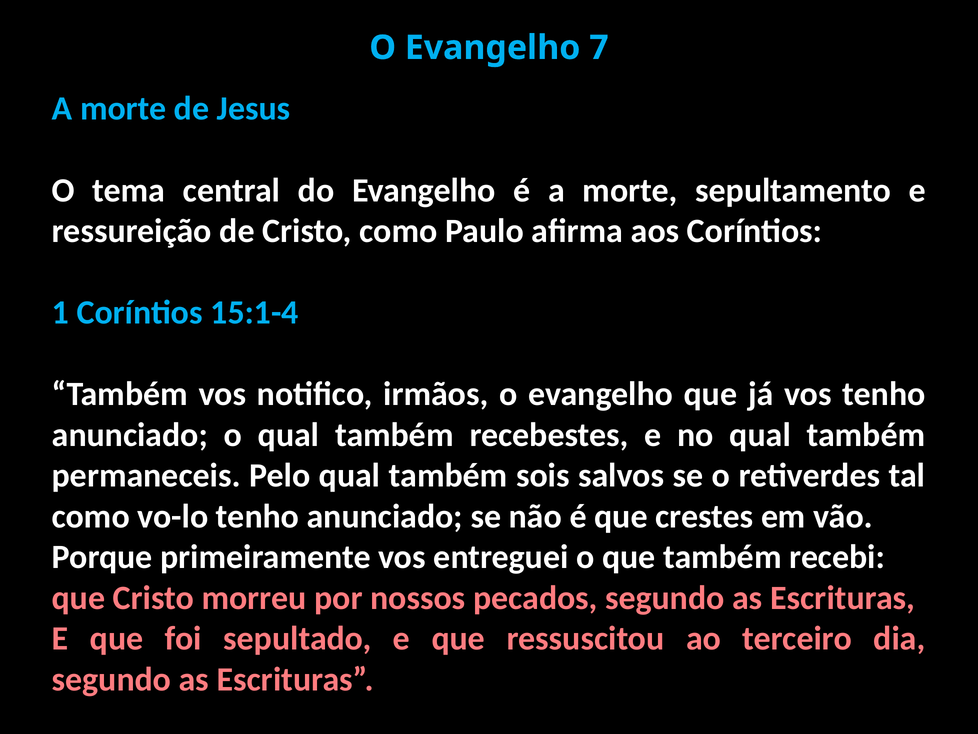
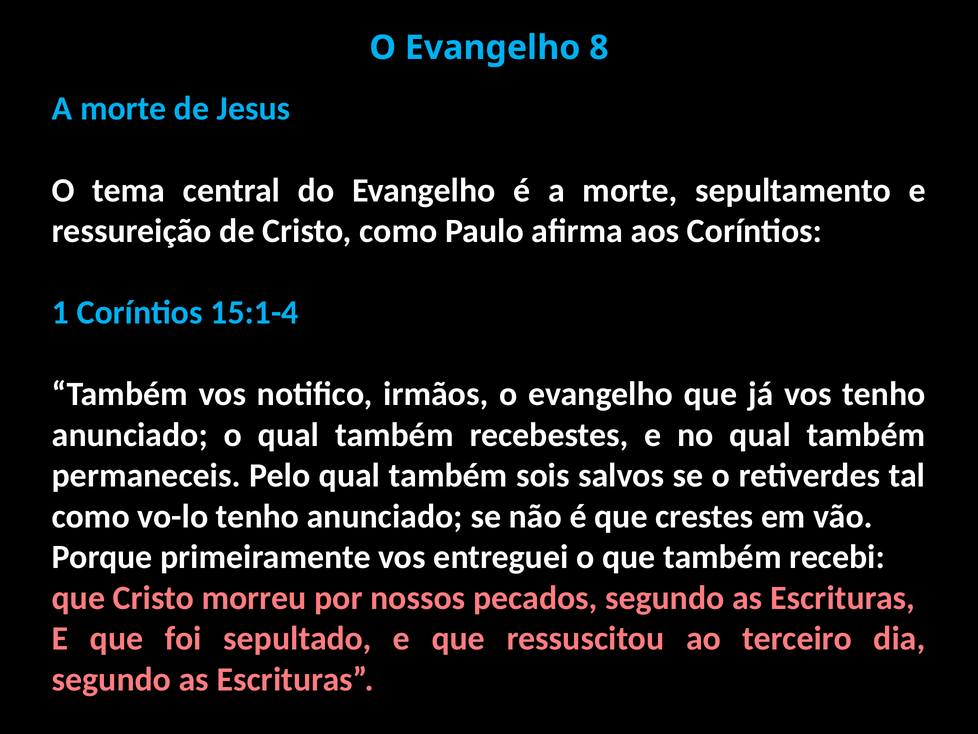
7: 7 -> 8 (599, 48)
